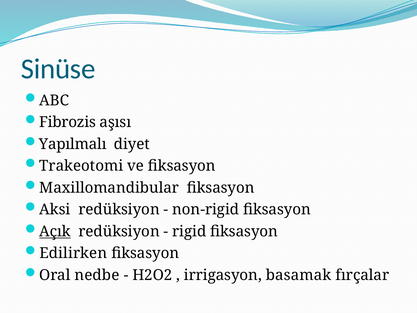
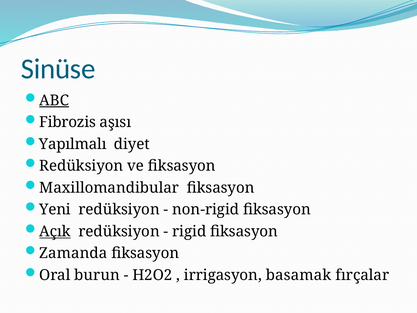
ABC underline: none -> present (54, 100)
Trakeotomi: Trakeotomi -> Redüksiyon (81, 166)
Aksi: Aksi -> Yeni (55, 209)
Edilirken: Edilirken -> Zamanda (73, 253)
nedbe: nedbe -> burun (97, 275)
